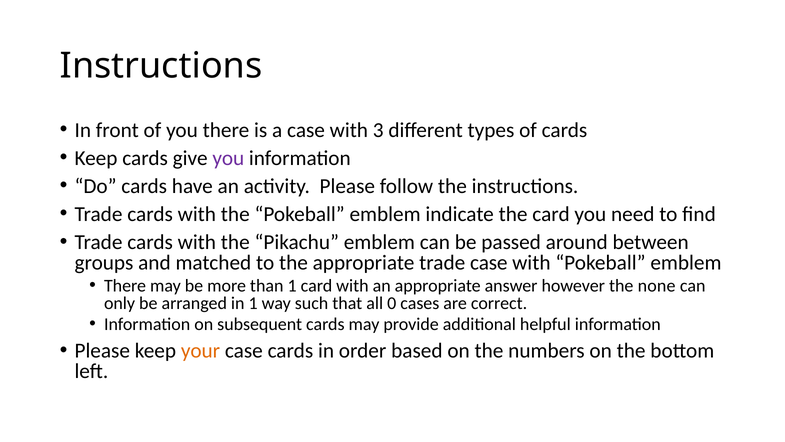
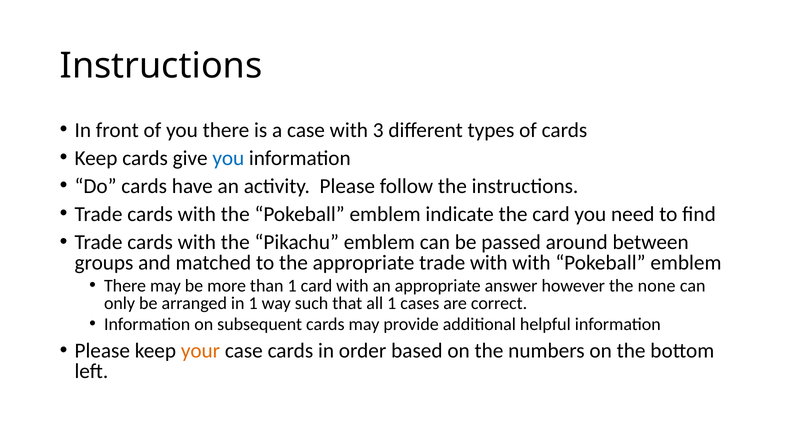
you colour: purple -> blue (228, 158)
trade case: case -> with (489, 263)
all 0: 0 -> 1 (392, 303)
